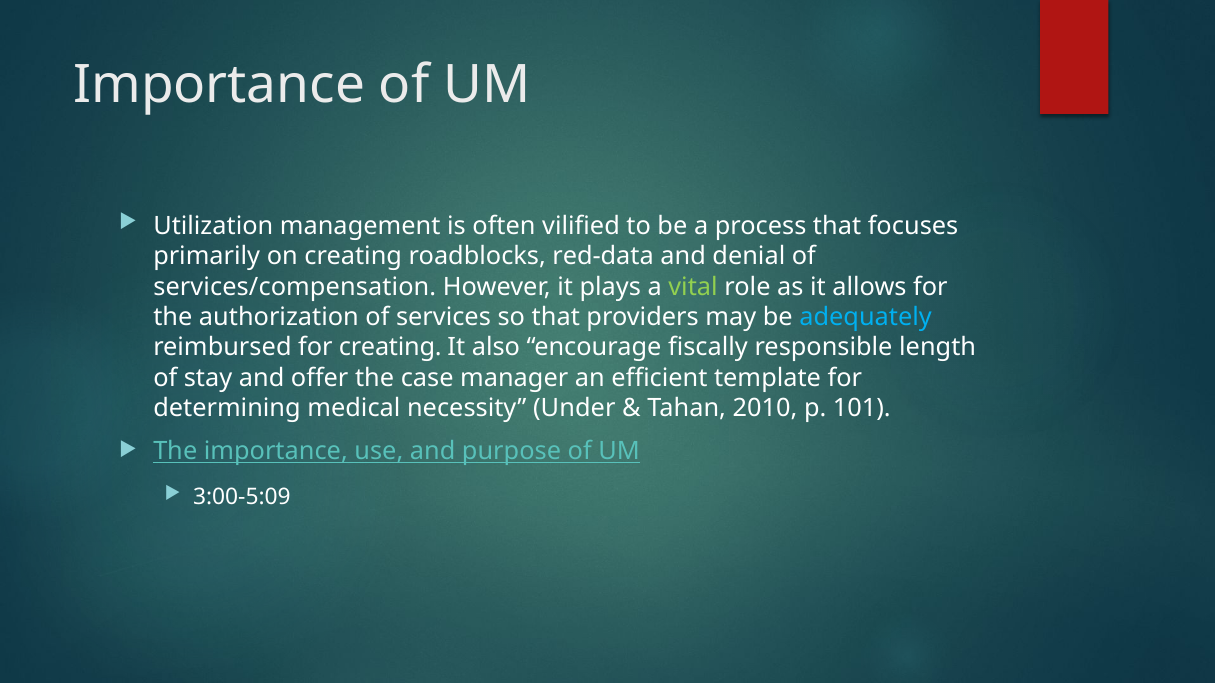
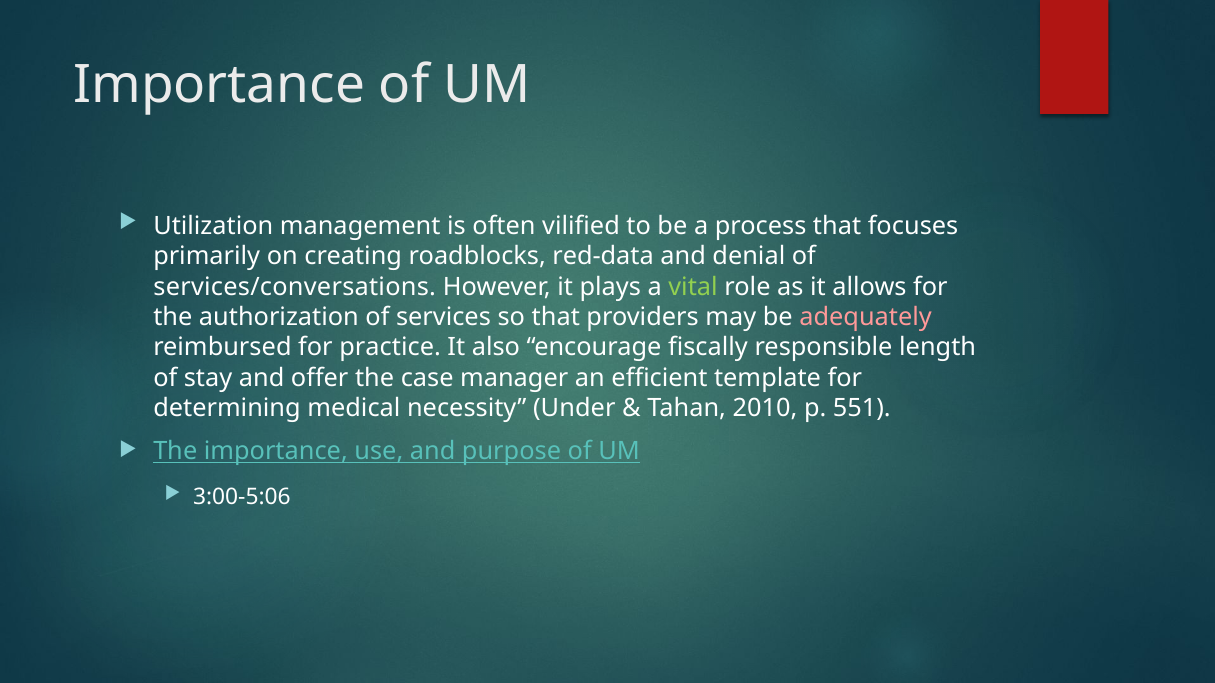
services/compensation: services/compensation -> services/conversations (295, 287)
adequately colour: light blue -> pink (866, 317)
for creating: creating -> practice (390, 348)
101: 101 -> 551 (862, 408)
3:00-5:09: 3:00-5:09 -> 3:00-5:06 (242, 497)
